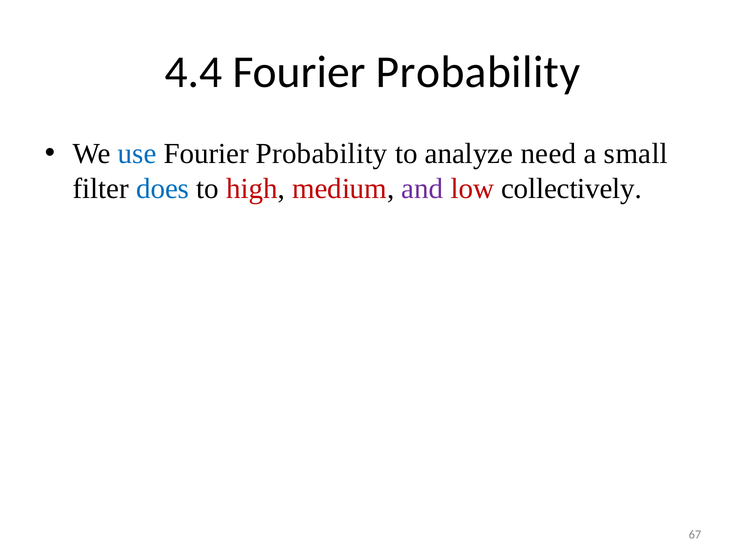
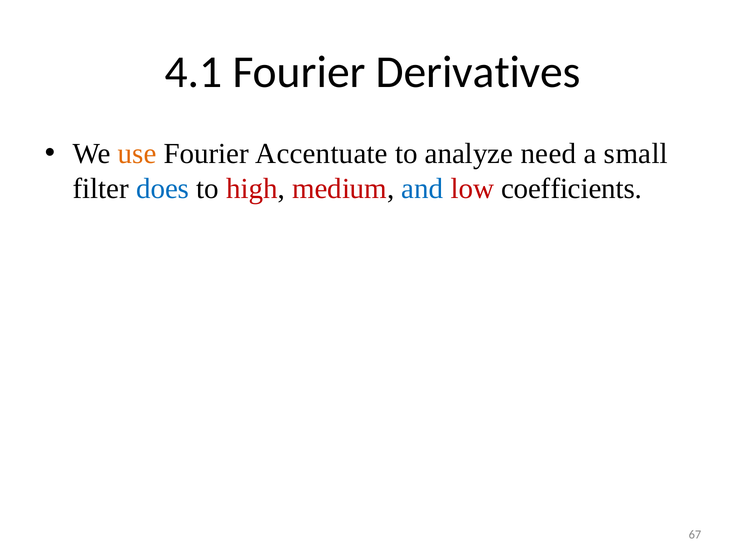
4.4: 4.4 -> 4.1 (193, 72)
Probability: Probability -> Derivatives (478, 72)
use colour: blue -> orange (137, 154)
Probability: Probability -> Accentuate (322, 154)
and colour: purple -> blue (422, 188)
collectively: collectively -> coefficients (572, 188)
